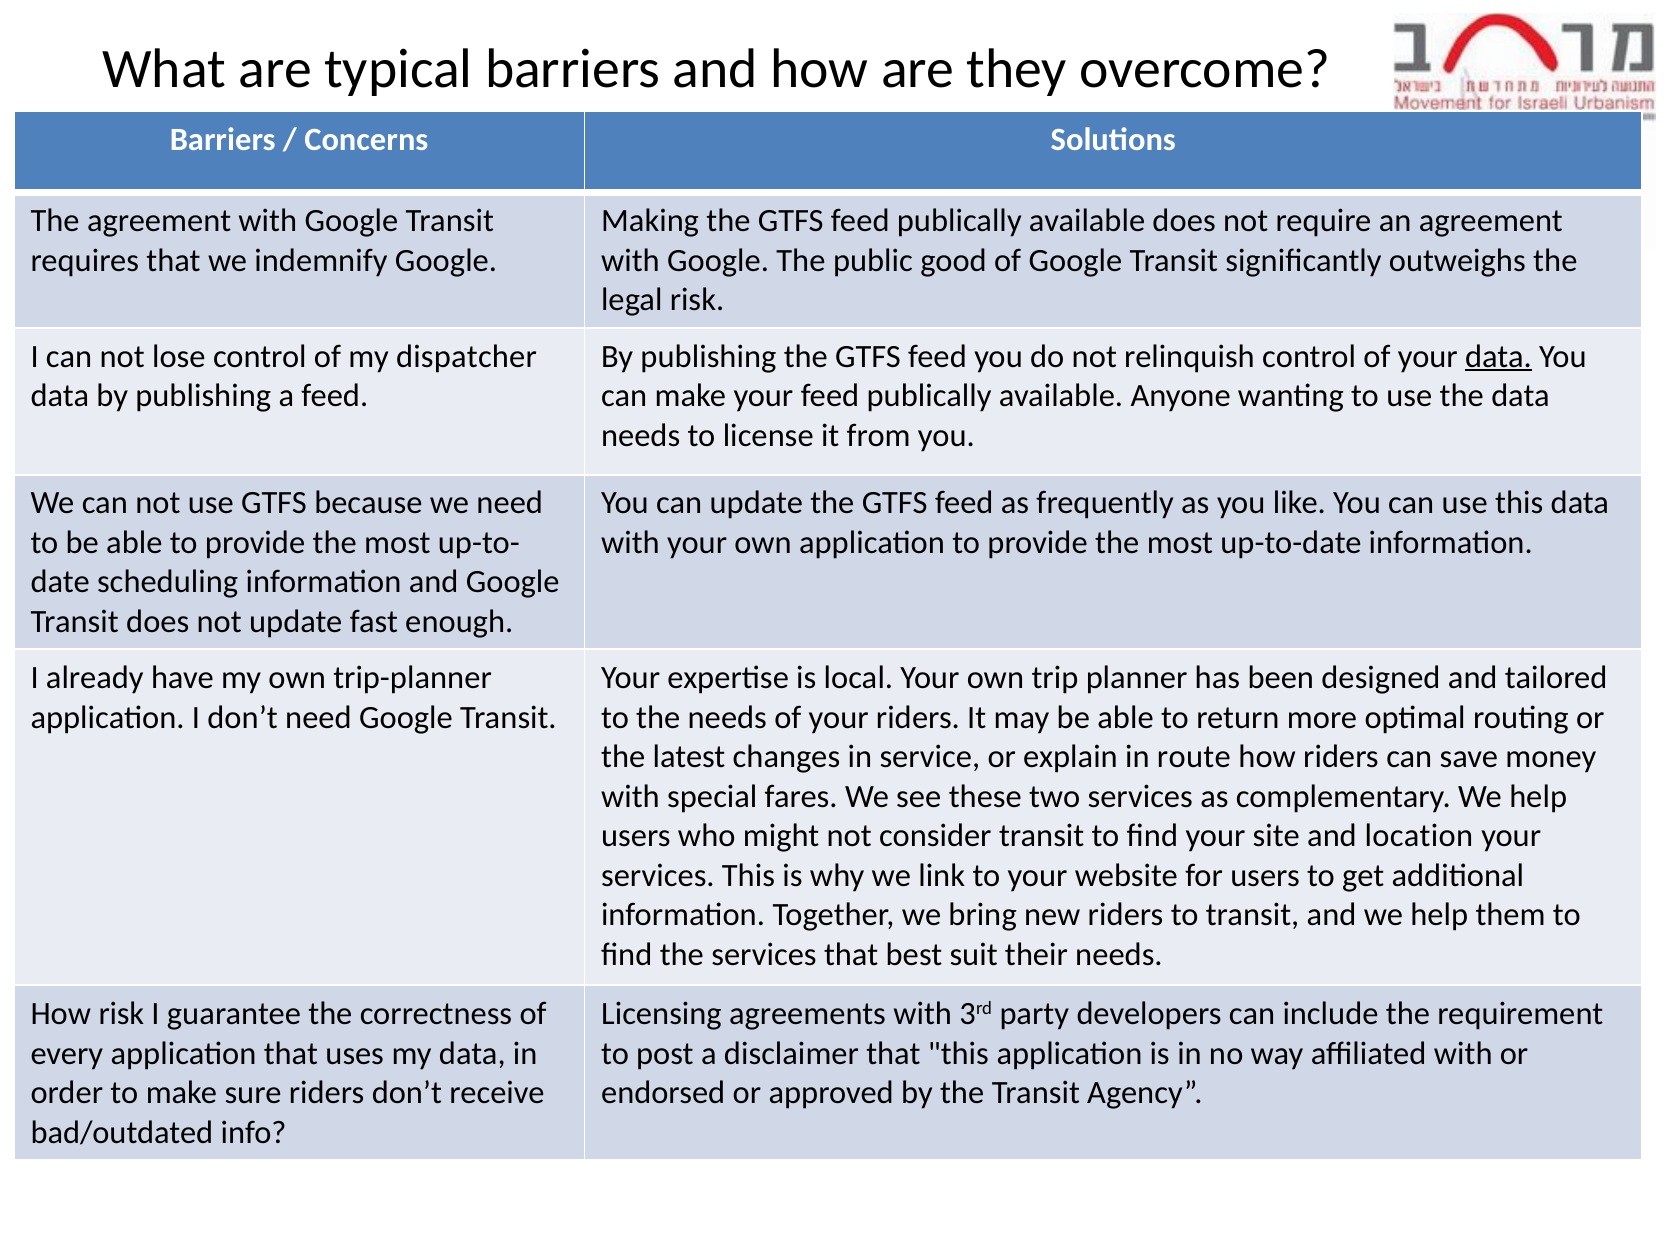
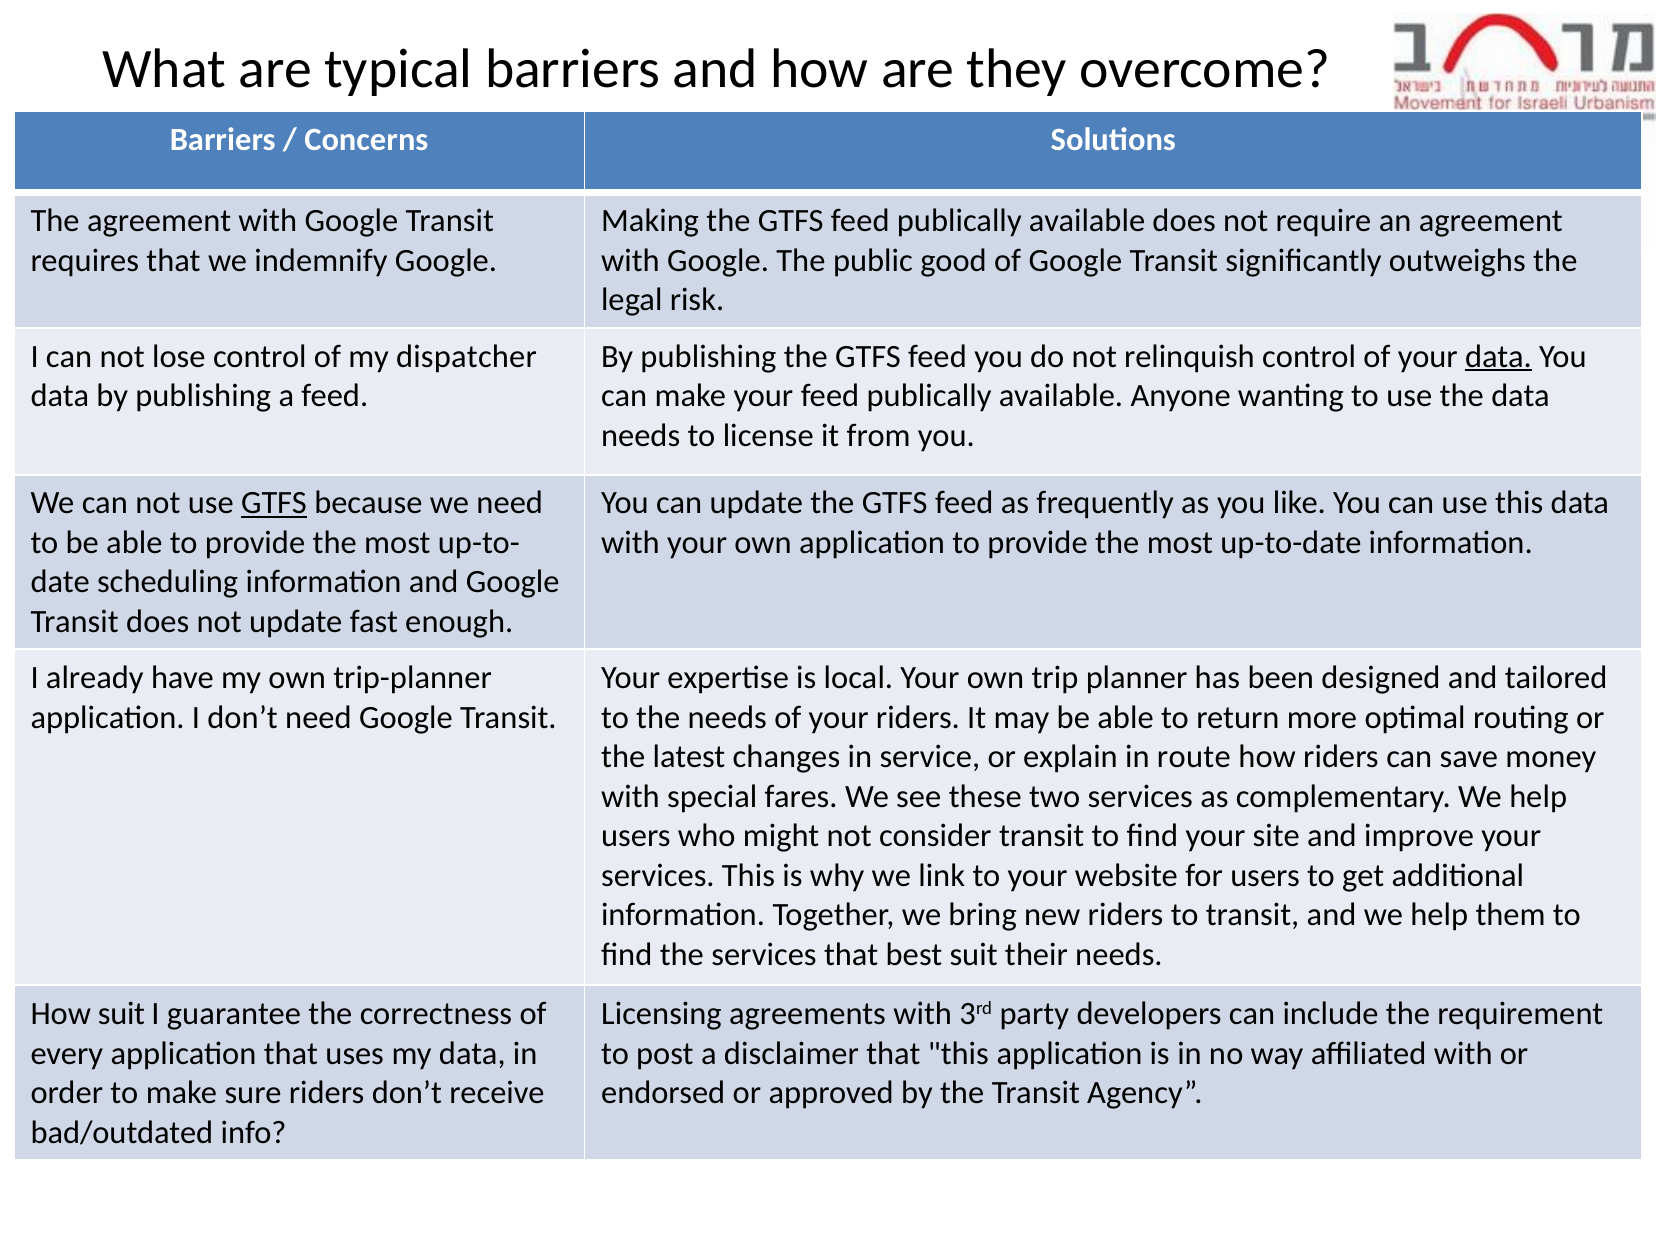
GTFS underline: none -> present (274, 503)
location: location -> improve (1419, 836)
How risk: risk -> suit (121, 1014)
